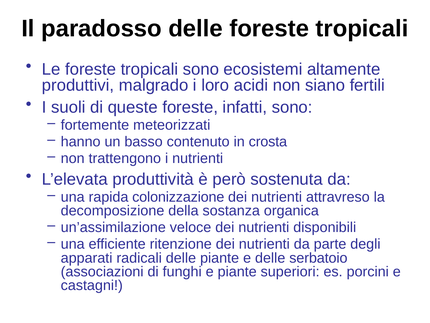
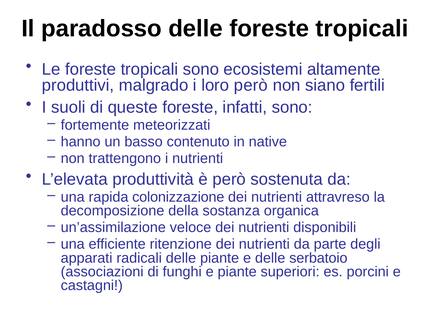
loro acidi: acidi -> però (251, 85)
crosta: crosta -> native (268, 142)
